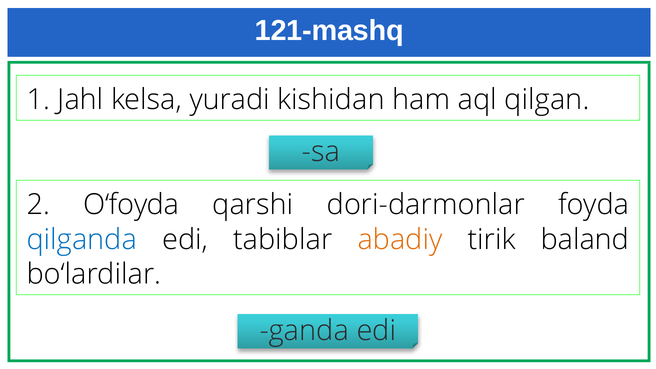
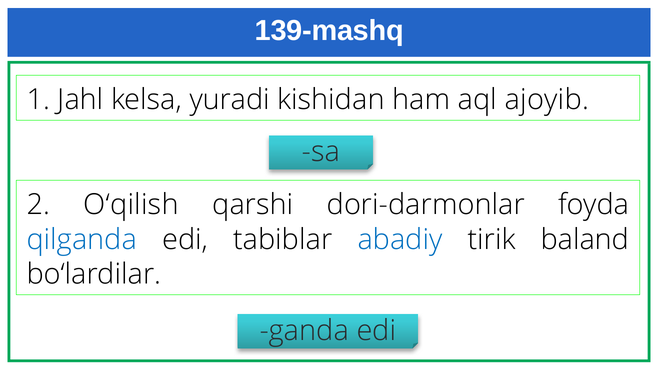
121-mashq: 121-mashq -> 139-mashq (329, 31)
qilgan: qilgan -> ajoyib (547, 100)
O‘foyda: O‘foyda -> O‘qilish (131, 205)
abadiy colour: orange -> blue (400, 240)
